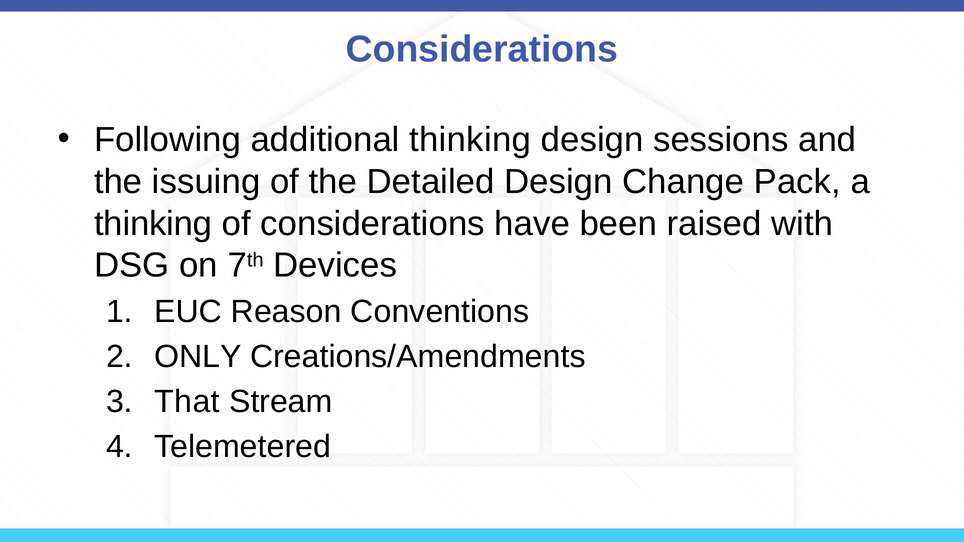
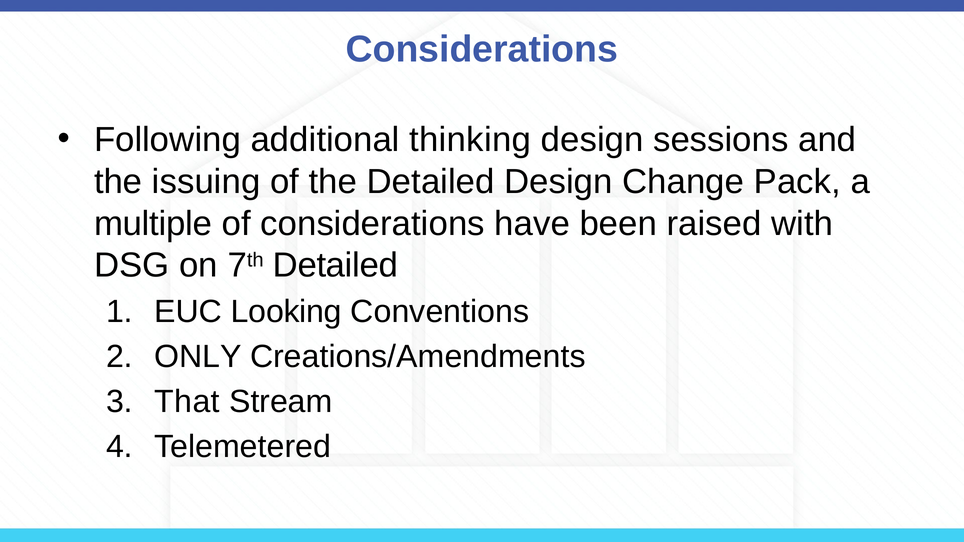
thinking: thinking -> multiple (153, 224)
7th Devices: Devices -> Detailed (335, 265)
Reason: Reason -> Looking (286, 312)
